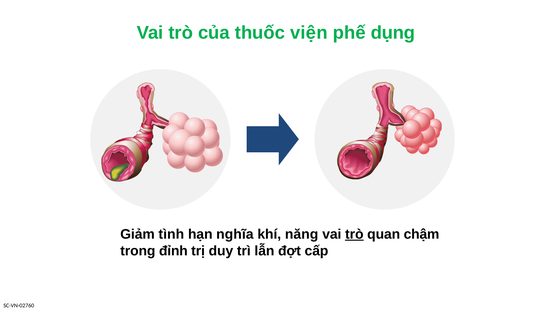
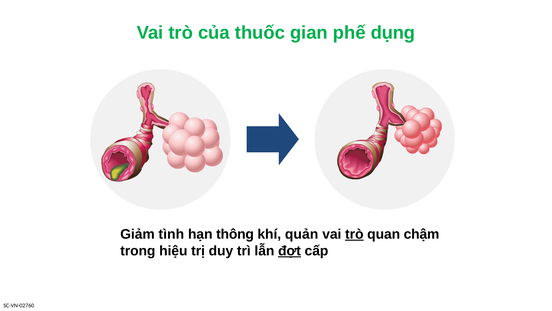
viện: viện -> gian (309, 33)
nghĩa: nghĩa -> thông (235, 234)
năng: năng -> quản (302, 234)
đỉnh: đỉnh -> hiệu (173, 250)
đợt underline: none -> present (290, 250)
